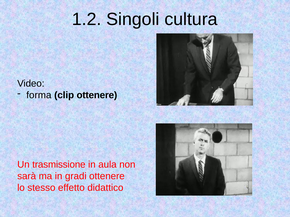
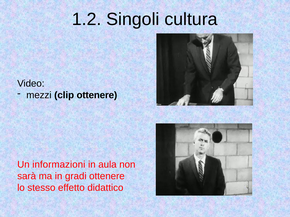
forma: forma -> mezzi (39, 95)
trasmissione: trasmissione -> informazioni (59, 165)
